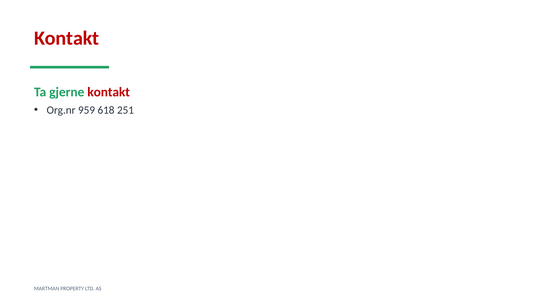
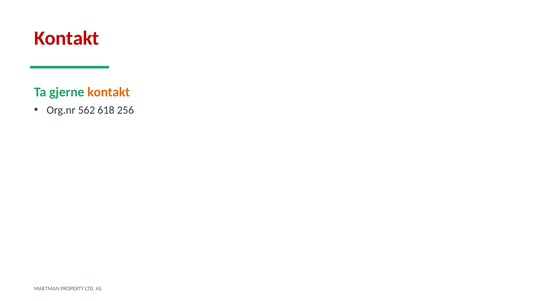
kontakt colour: red -> orange (109, 92)
959: 959 -> 562 (86, 110)
251: 251 -> 256 (125, 110)
